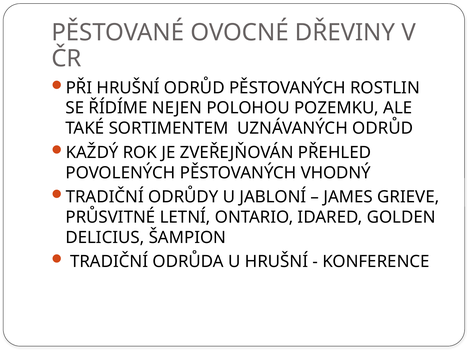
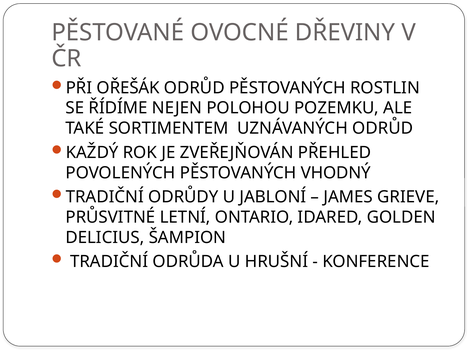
PŘI HRUŠNÍ: HRUŠNÍ -> OŘEŠÁK (128, 88)
